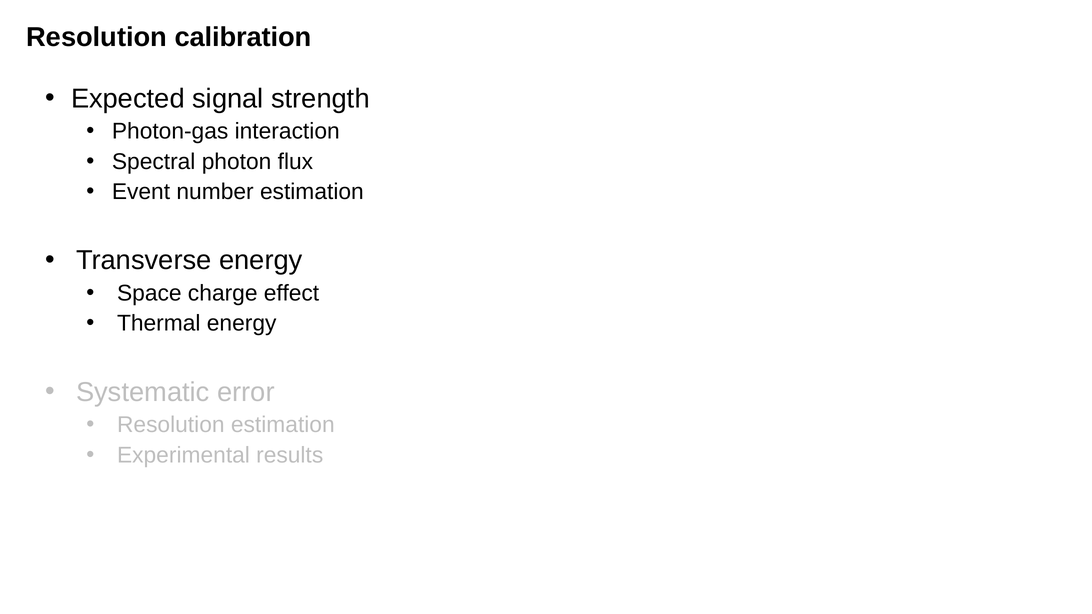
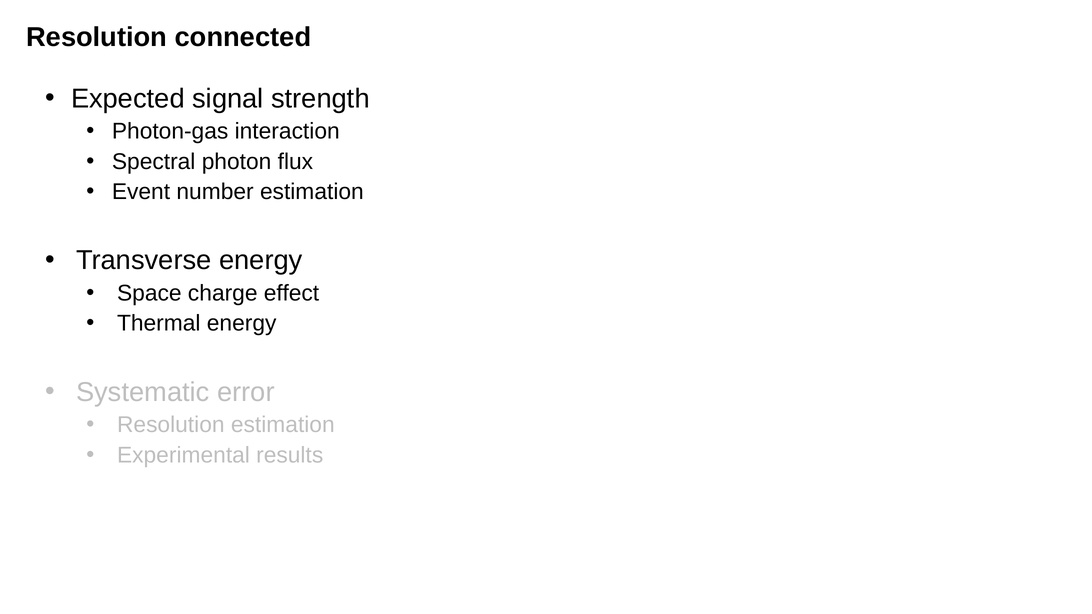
calibration: calibration -> connected (243, 37)
